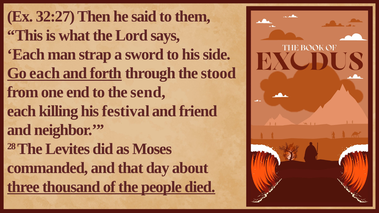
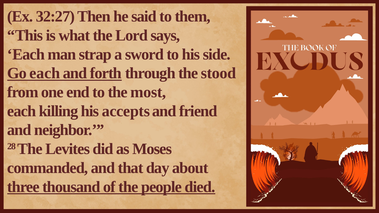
send: send -> most (148, 92)
festival: festival -> accepts (126, 111)
